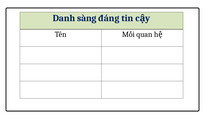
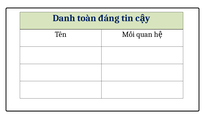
sàng: sàng -> toàn (87, 18)
